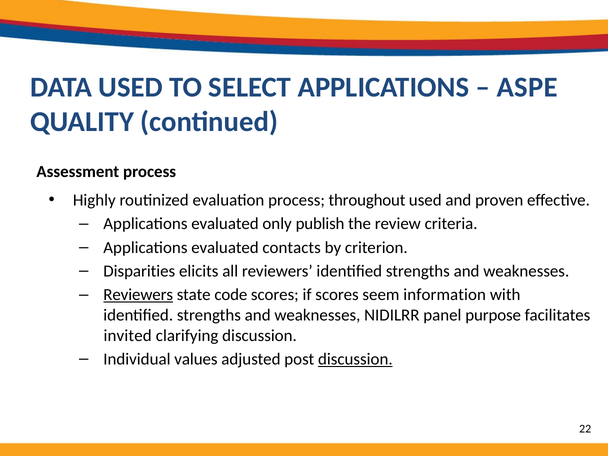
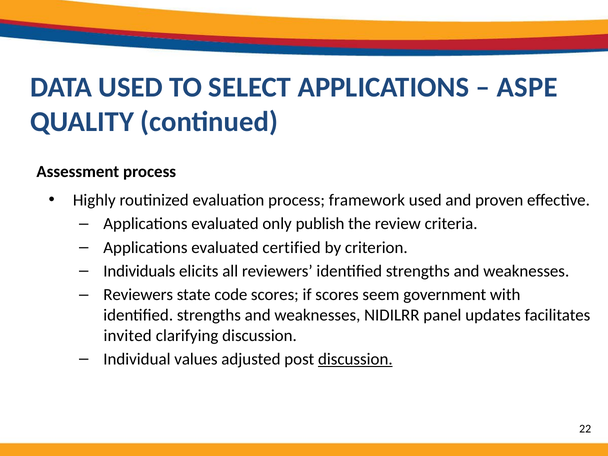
throughout: throughout -> framework (367, 200)
contacts: contacts -> certified (292, 248)
Disparities: Disparities -> Individuals (139, 271)
Reviewers underline: present -> none (138, 295)
information: information -> government (445, 295)
purpose: purpose -> updates (493, 315)
